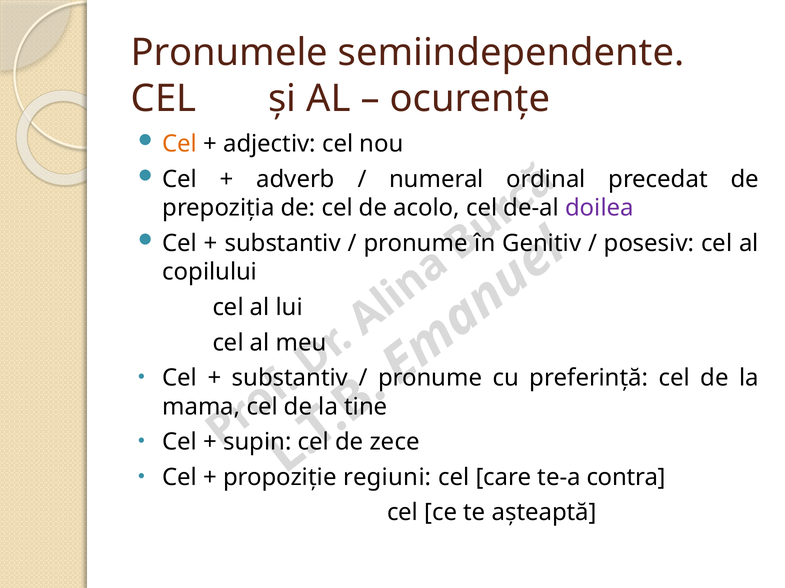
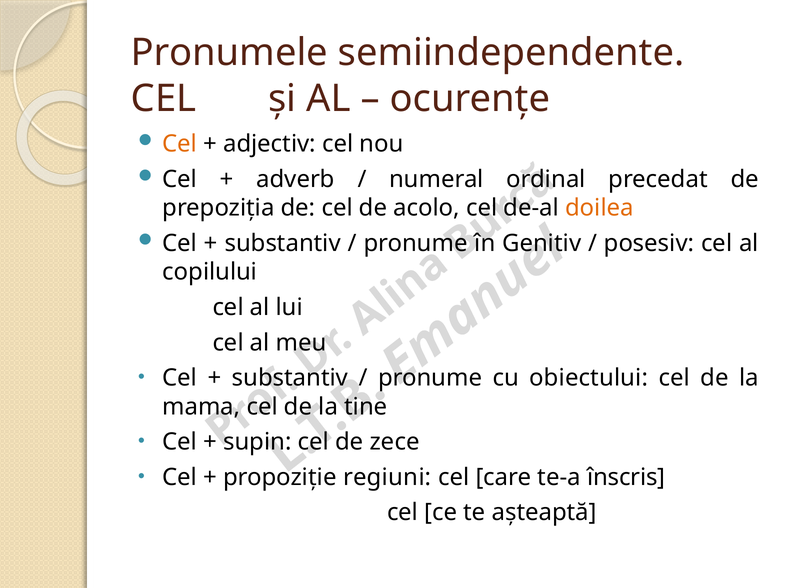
doilea colour: purple -> orange (599, 208)
preferință: preferință -> obiectului (589, 378)
contra: contra -> înscris (626, 478)
